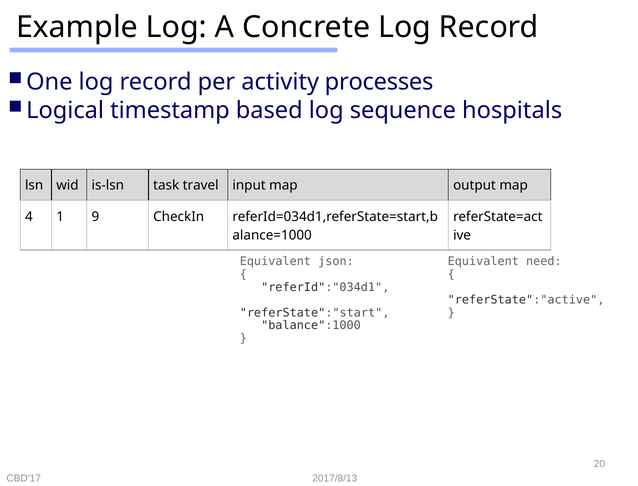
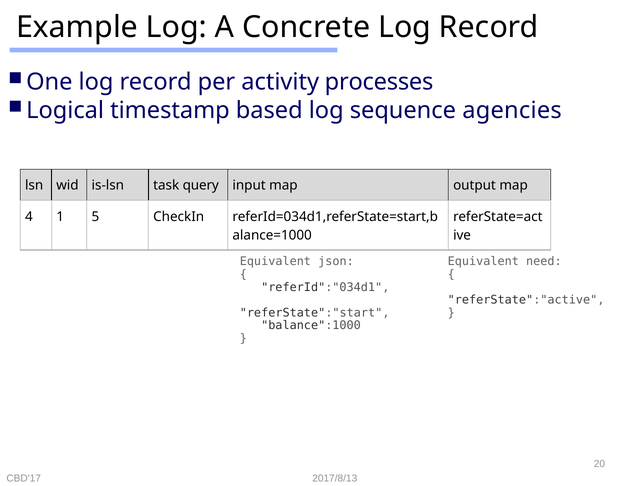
hospitals: hospitals -> agencies (512, 110)
travel: travel -> query (201, 186)
9: 9 -> 5 (95, 217)
